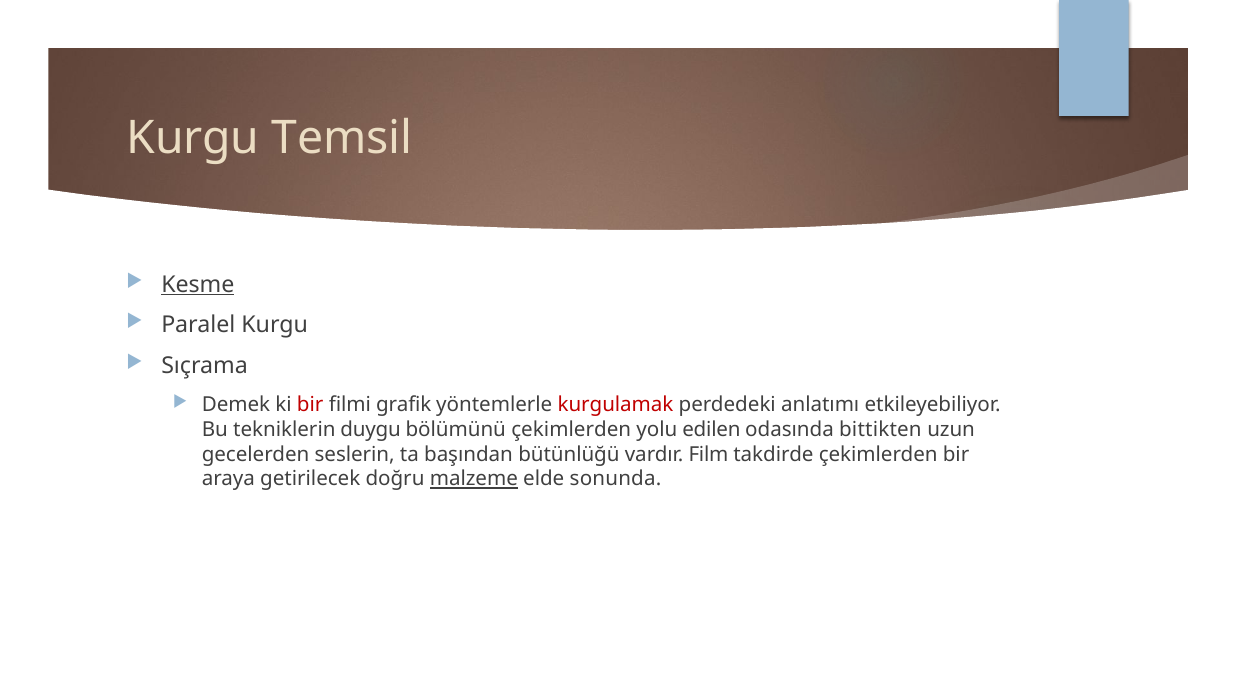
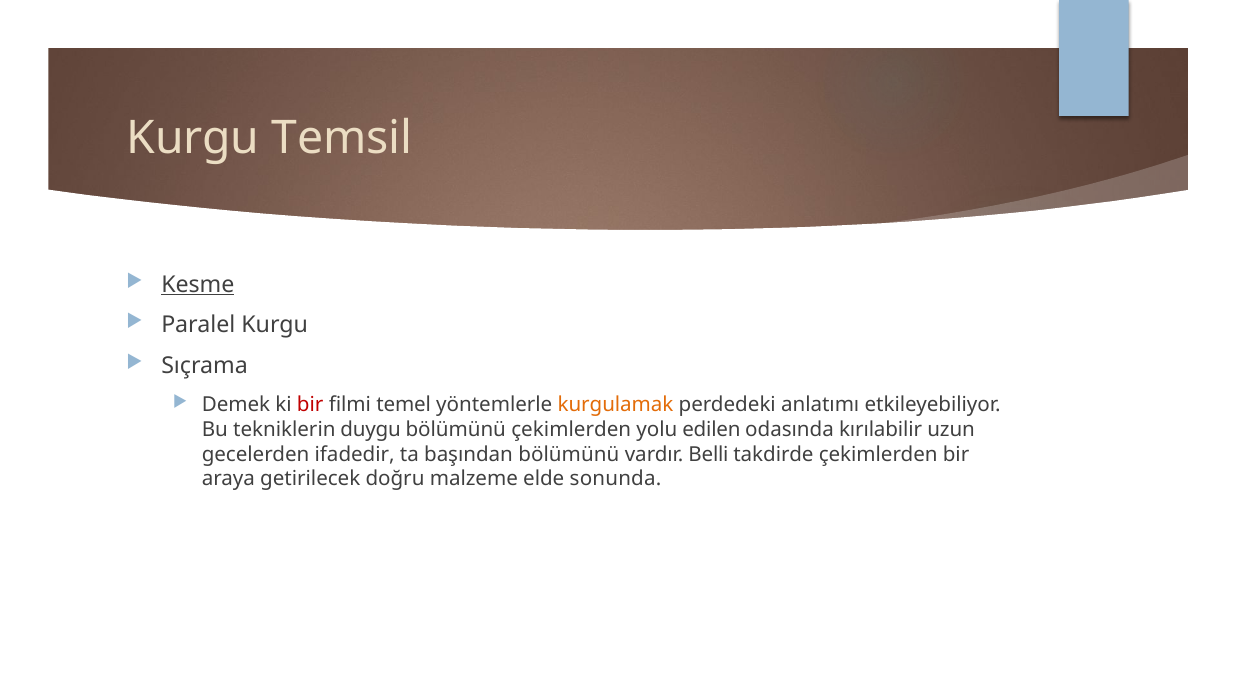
grafik: grafik -> temel (404, 405)
kurgulamak colour: red -> orange (616, 405)
bittikten: bittikten -> kırılabilir (881, 429)
seslerin: seslerin -> ifadedir (355, 454)
başından bütünlüğü: bütünlüğü -> bölümünü (569, 454)
Film: Film -> Belli (708, 454)
malzeme underline: present -> none (474, 479)
